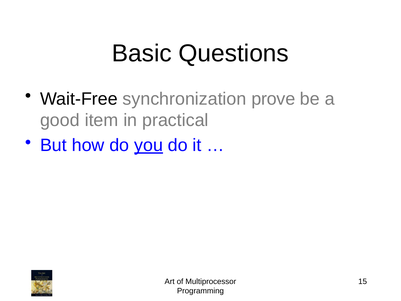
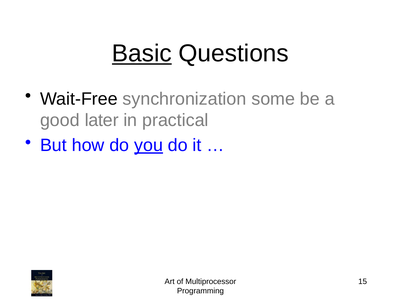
Basic underline: none -> present (142, 54)
prove: prove -> some (273, 99)
item: item -> later (102, 120)
